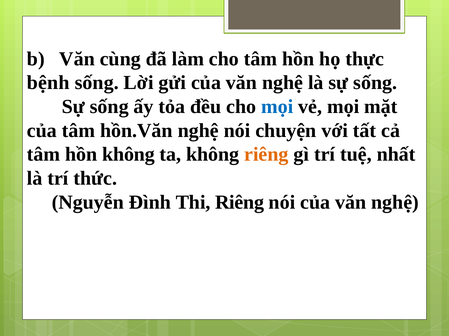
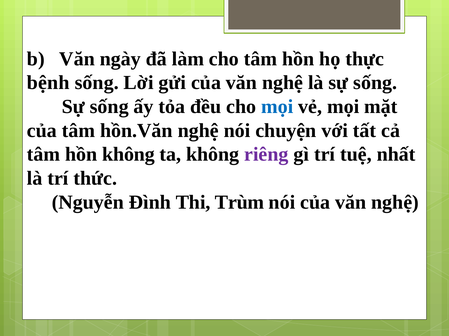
cùng: cùng -> ngày (120, 59)
riêng colour: orange -> purple (266, 155)
Thi Riêng: Riêng -> Trùm (240, 203)
